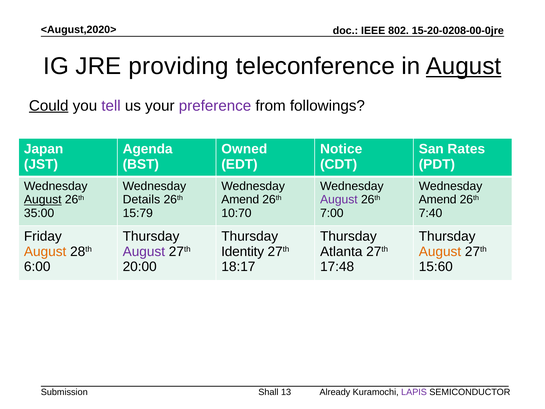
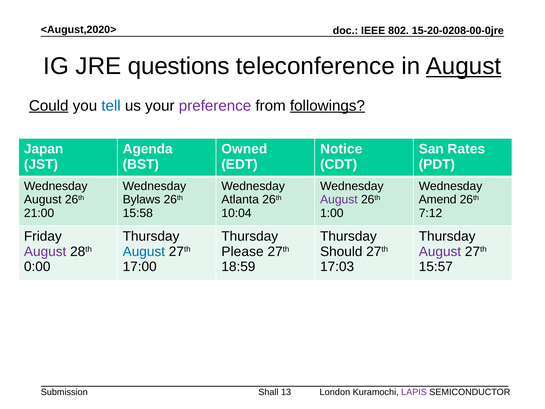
providing: providing -> questions (179, 66)
tell colour: purple -> blue (111, 106)
followings underline: none -> present (327, 106)
August underline: present -> none (43, 200)
Details: Details -> Bylaws (142, 200)
Amend: Amend -> Atlanta (240, 200)
35:00: 35:00 -> 21:00 (39, 213)
15:79: 15:79 -> 15:58 (138, 213)
10:70: 10:70 -> 10:04 (236, 213)
7:00: 7:00 -> 1:00 (332, 213)
7:40: 7:40 -> 7:12 (431, 213)
August colour: orange -> purple (45, 251)
August colour: purple -> blue (144, 251)
Identity: Identity -> Please (243, 251)
Atlanta: Atlanta -> Should (341, 251)
August colour: orange -> purple (440, 251)
6:00: 6:00 -> 0:00 (37, 267)
20:00: 20:00 -> 17:00 (140, 267)
18:17: 18:17 -> 18:59 (238, 267)
17:48: 17:48 -> 17:03 (337, 267)
15:60: 15:60 -> 15:57 (436, 267)
Already: Already -> London (335, 392)
